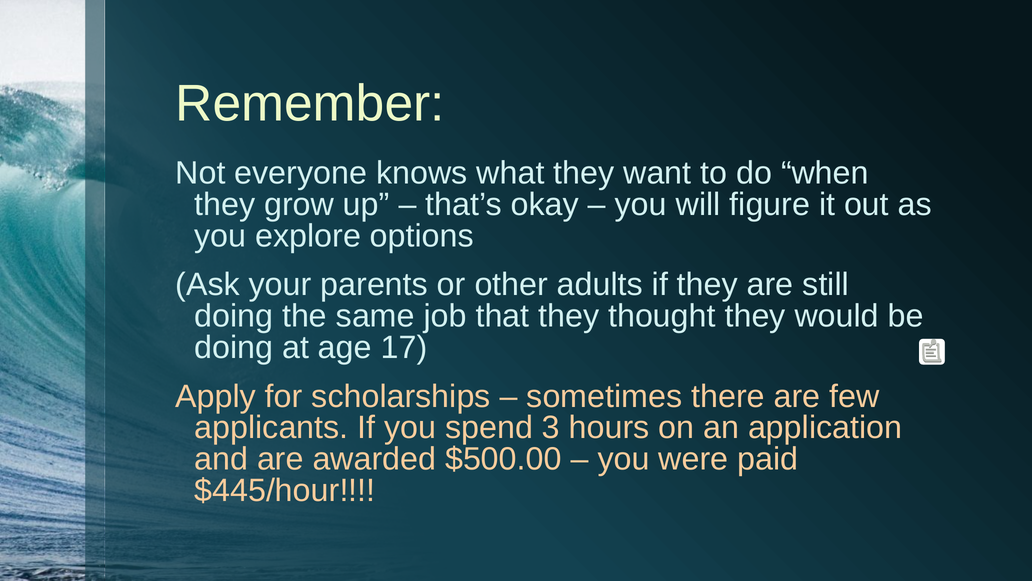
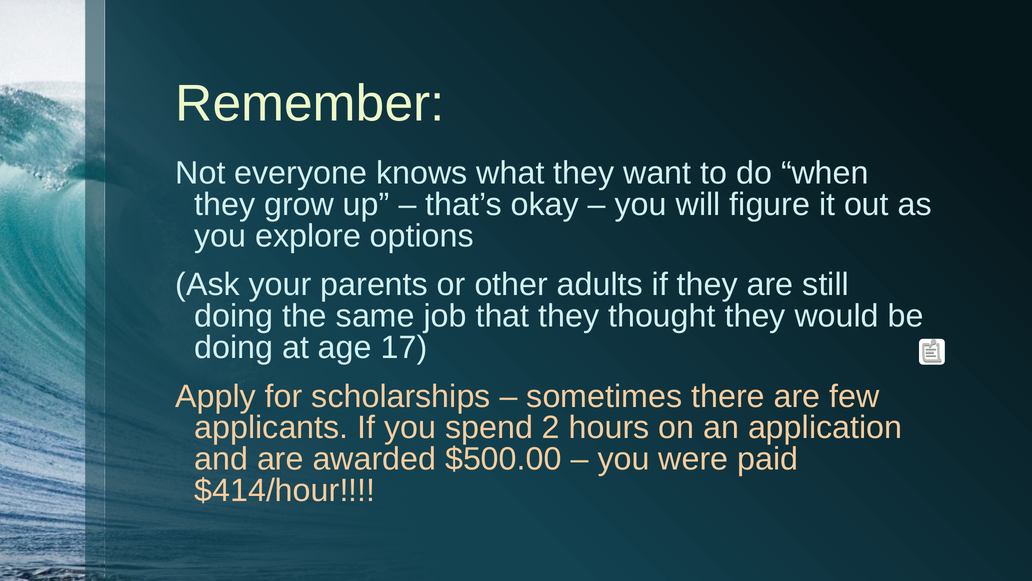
3: 3 -> 2 (551, 428)
$445/hour: $445/hour -> $414/hour (285, 490)
